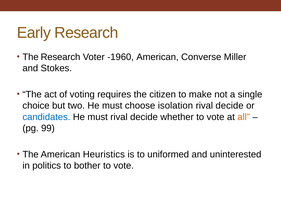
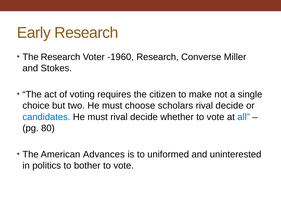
-1960 American: American -> Research (158, 57)
isolation: isolation -> scholars (175, 106)
all colour: orange -> blue (244, 117)
99: 99 -> 80 (48, 128)
Heuristics: Heuristics -> Advances (104, 154)
